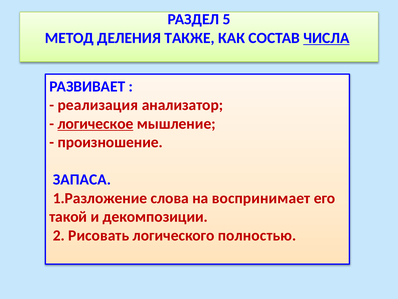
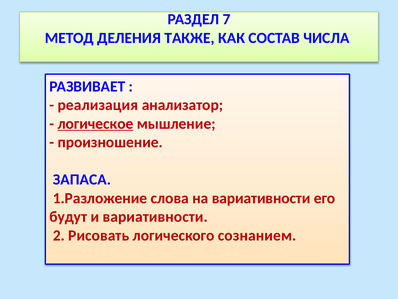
5: 5 -> 7 (227, 19)
ЧИСЛА underline: present -> none (326, 38)
на воспринимает: воспринимает -> вариативности (261, 198)
такой: такой -> будут (68, 216)
и декомпозиции: декомпозиции -> вариативности (155, 216)
полностью: полностью -> сознанием (257, 235)
